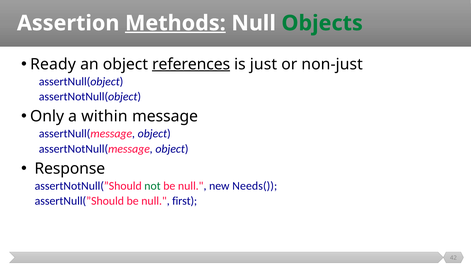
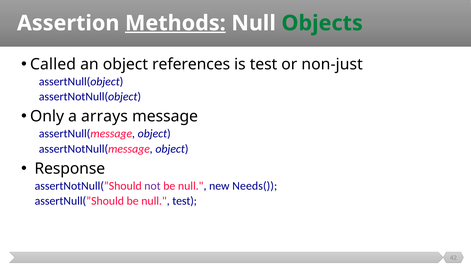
Ready: Ready -> Called (53, 64)
references underline: present -> none (191, 64)
is just: just -> test (264, 64)
within: within -> arrays (104, 116)
not colour: green -> purple (152, 186)
null first: first -> test (185, 201)
